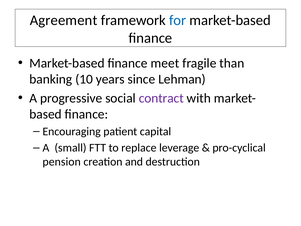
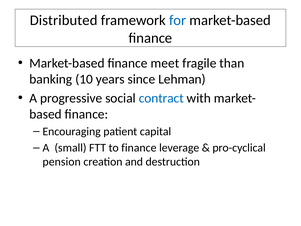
Agreement: Agreement -> Distributed (64, 20)
contract colour: purple -> blue (161, 98)
to replace: replace -> finance (139, 148)
